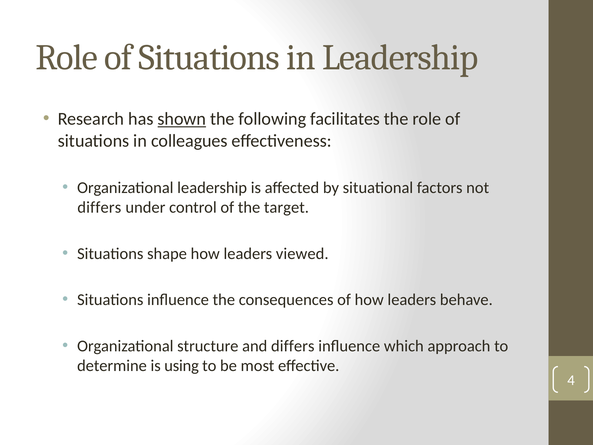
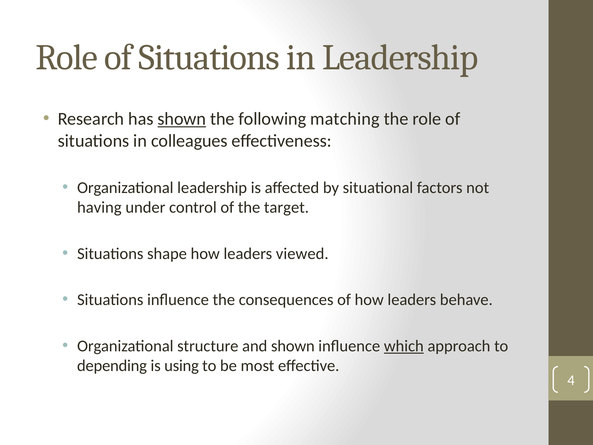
facilitates: facilitates -> matching (345, 119)
differs: differs -> having (99, 207)
and differs: differs -> shown (293, 346)
which underline: none -> present (404, 346)
determine: determine -> depending (112, 366)
